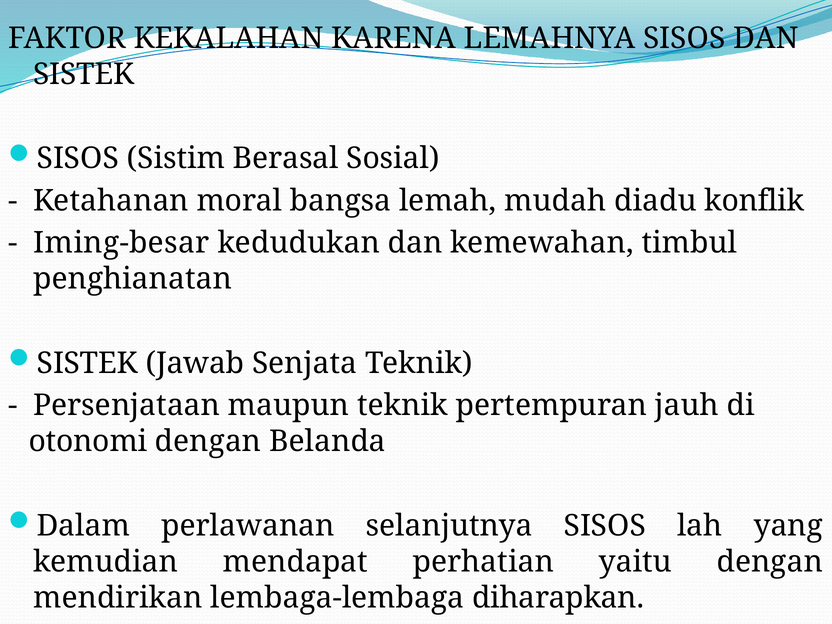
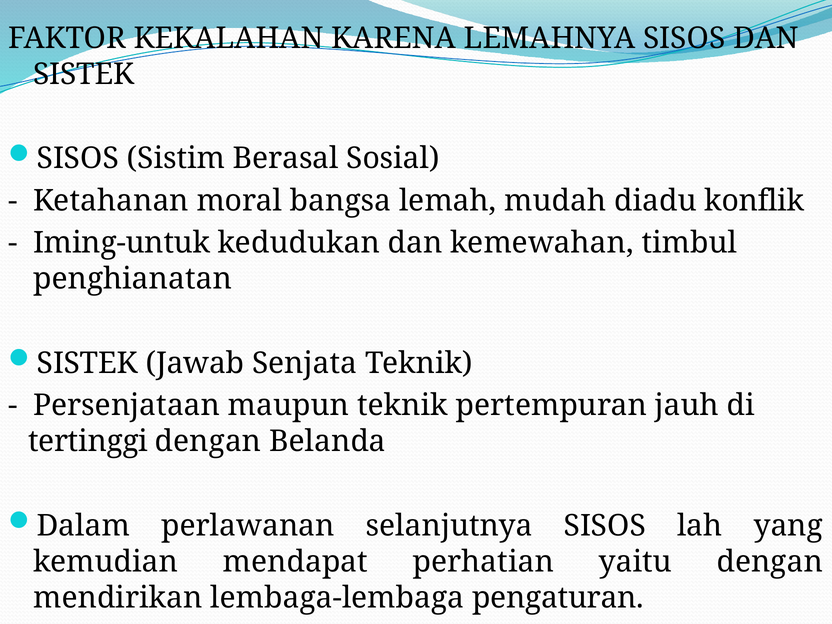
Iming-besar: Iming-besar -> Iming-untuk (122, 243)
otonomi: otonomi -> tertinggi (88, 441)
diharapkan: diharapkan -> pengaturan (558, 598)
